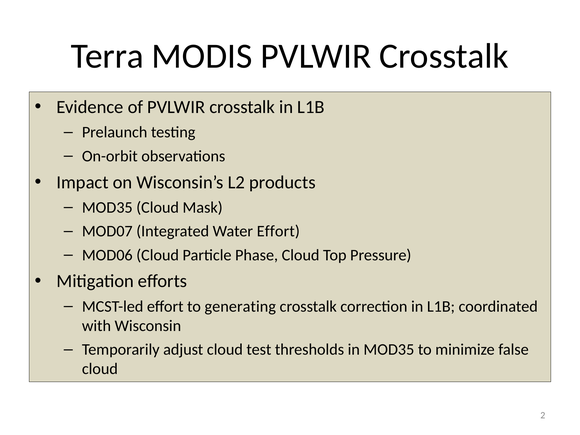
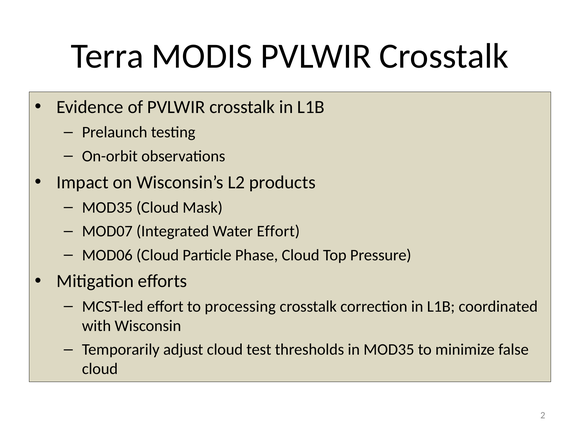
generating: generating -> processing (240, 306)
